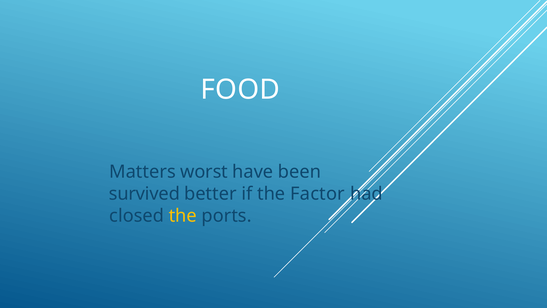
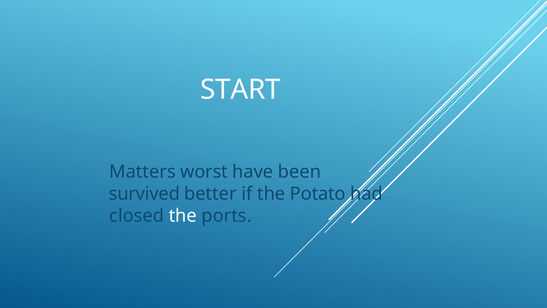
FOOD: FOOD -> START (240, 89)
Factor: Factor -> Potato (318, 194)
the colour: yellow -> white (183, 216)
